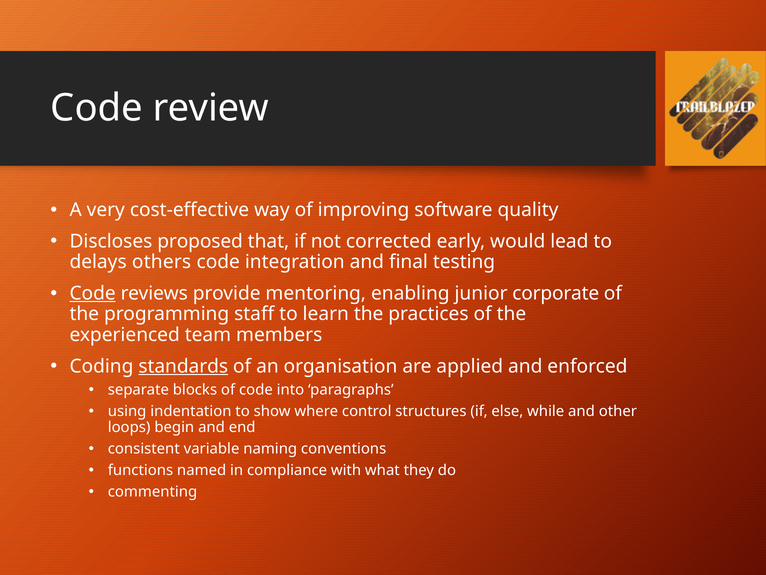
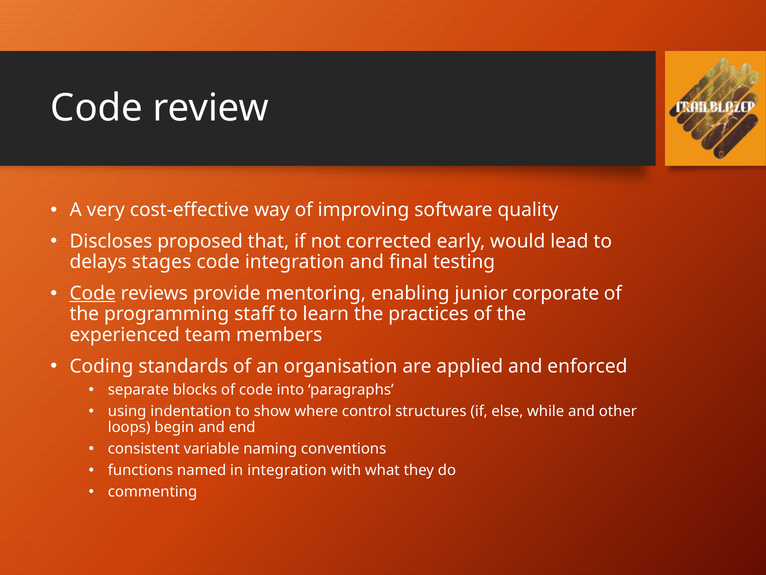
others: others -> stages (162, 262)
standards underline: present -> none (183, 366)
in compliance: compliance -> integration (287, 470)
